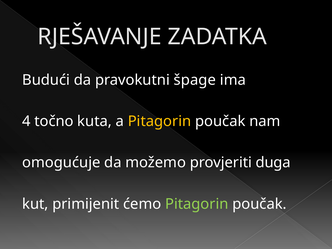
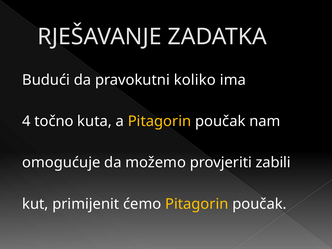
špage: špage -> koliko (195, 80)
duga: duga -> zabili (273, 163)
Pitagorin colour: light green -> yellow (197, 204)
